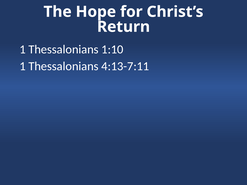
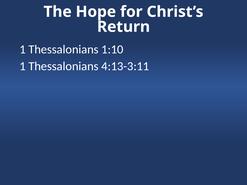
4:13-7:11: 4:13-7:11 -> 4:13-3:11 (125, 66)
